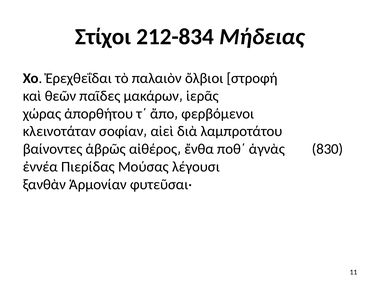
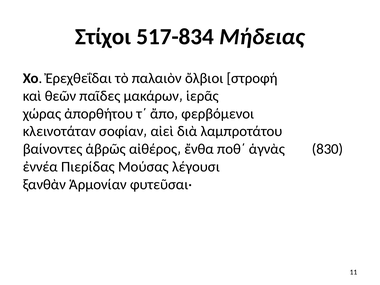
212-834: 212-834 -> 517-834 (175, 37)
